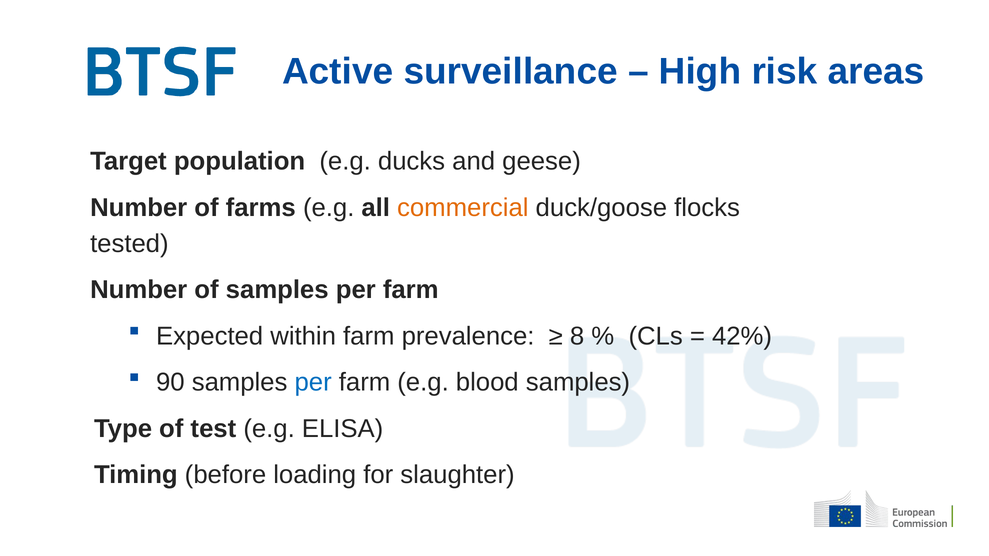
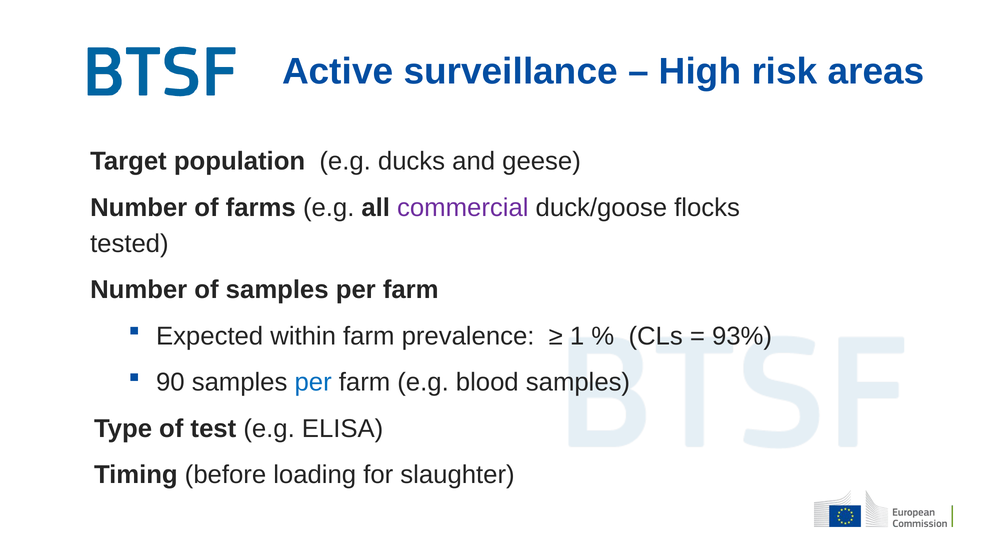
commercial colour: orange -> purple (463, 208)
8: 8 -> 1 (577, 336)
42%: 42% -> 93% (742, 336)
